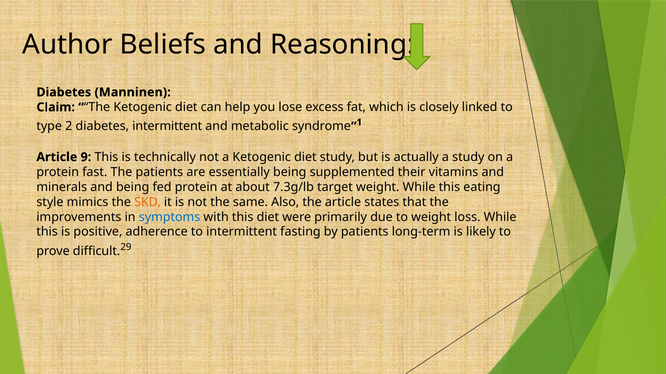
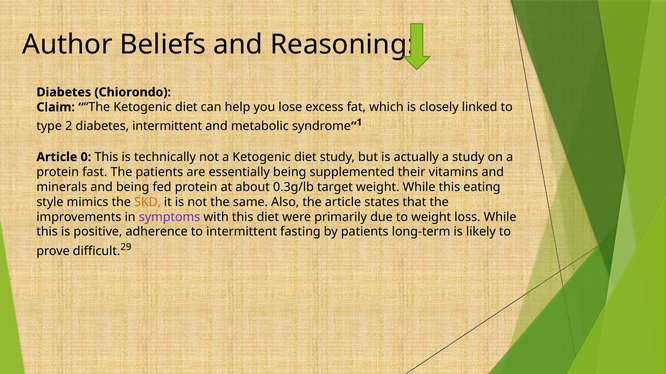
Manninen: Manninen -> Chiorondo (133, 92)
9: 9 -> 0 (86, 157)
7.3g/lb: 7.3g/lb -> 0.3g/lb (293, 187)
symptoms colour: blue -> purple (170, 217)
